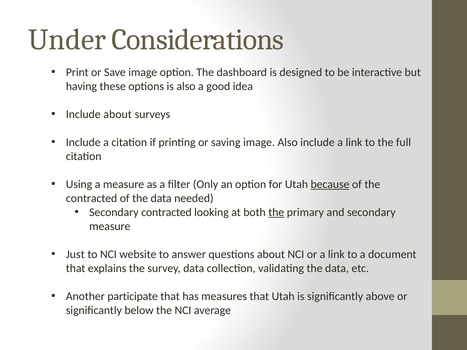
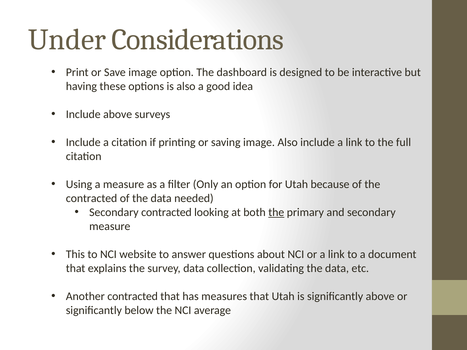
Include about: about -> above (118, 114)
because underline: present -> none (330, 184)
Just: Just -> This (75, 255)
Another participate: participate -> contracted (133, 297)
